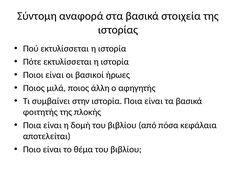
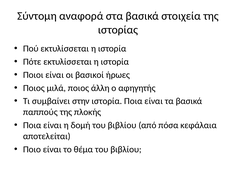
φοιτητής: φοιτητής -> παππούς (40, 112)
